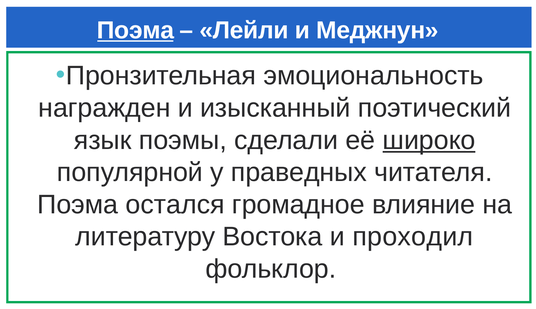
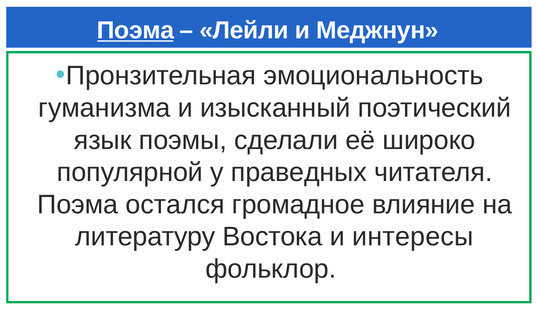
награжден: награжден -> гуманизма (104, 108)
широко underline: present -> none (429, 140)
проходил: проходил -> интересы (413, 237)
